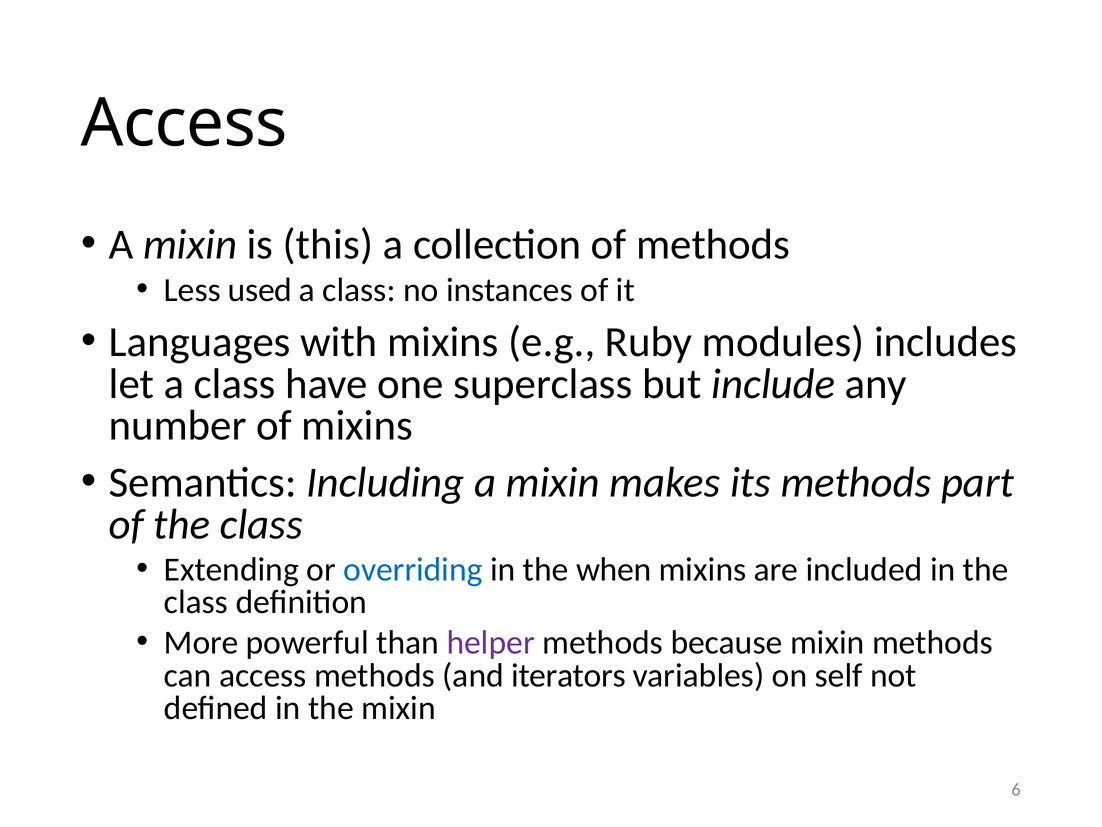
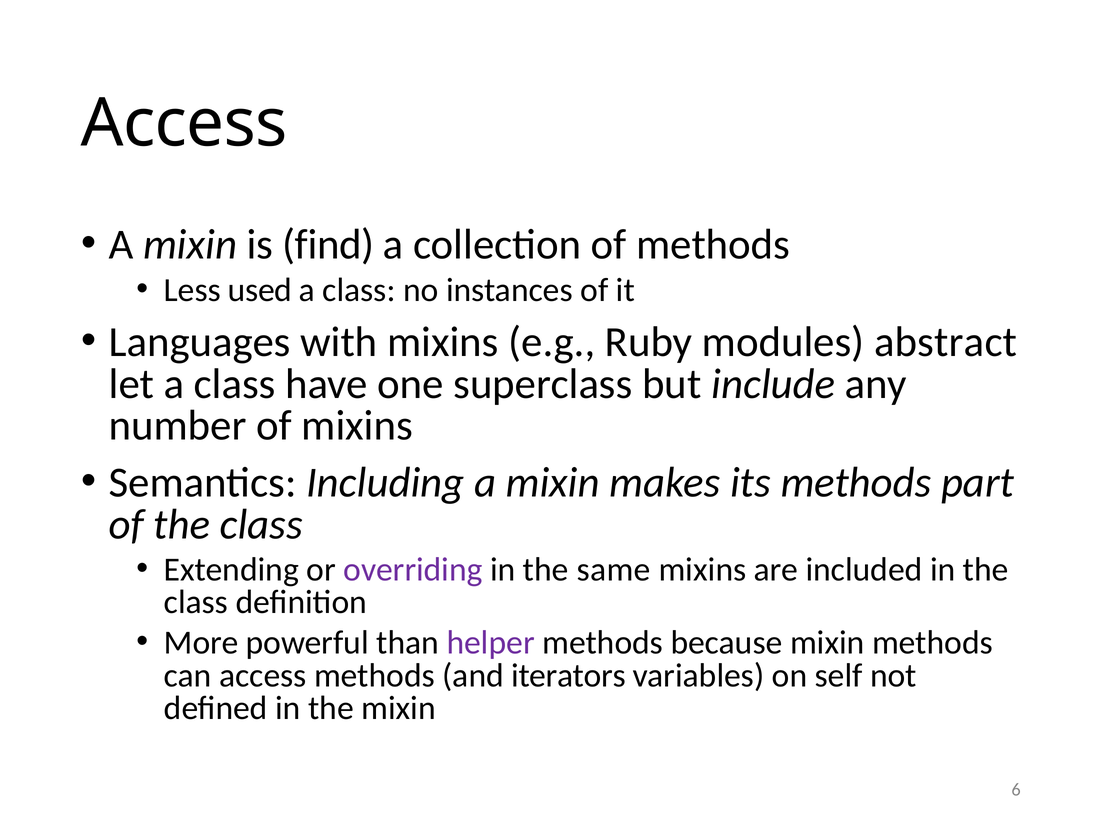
this: this -> find (328, 245)
includes: includes -> abstract (946, 342)
overriding colour: blue -> purple (413, 569)
when: when -> same (613, 569)
